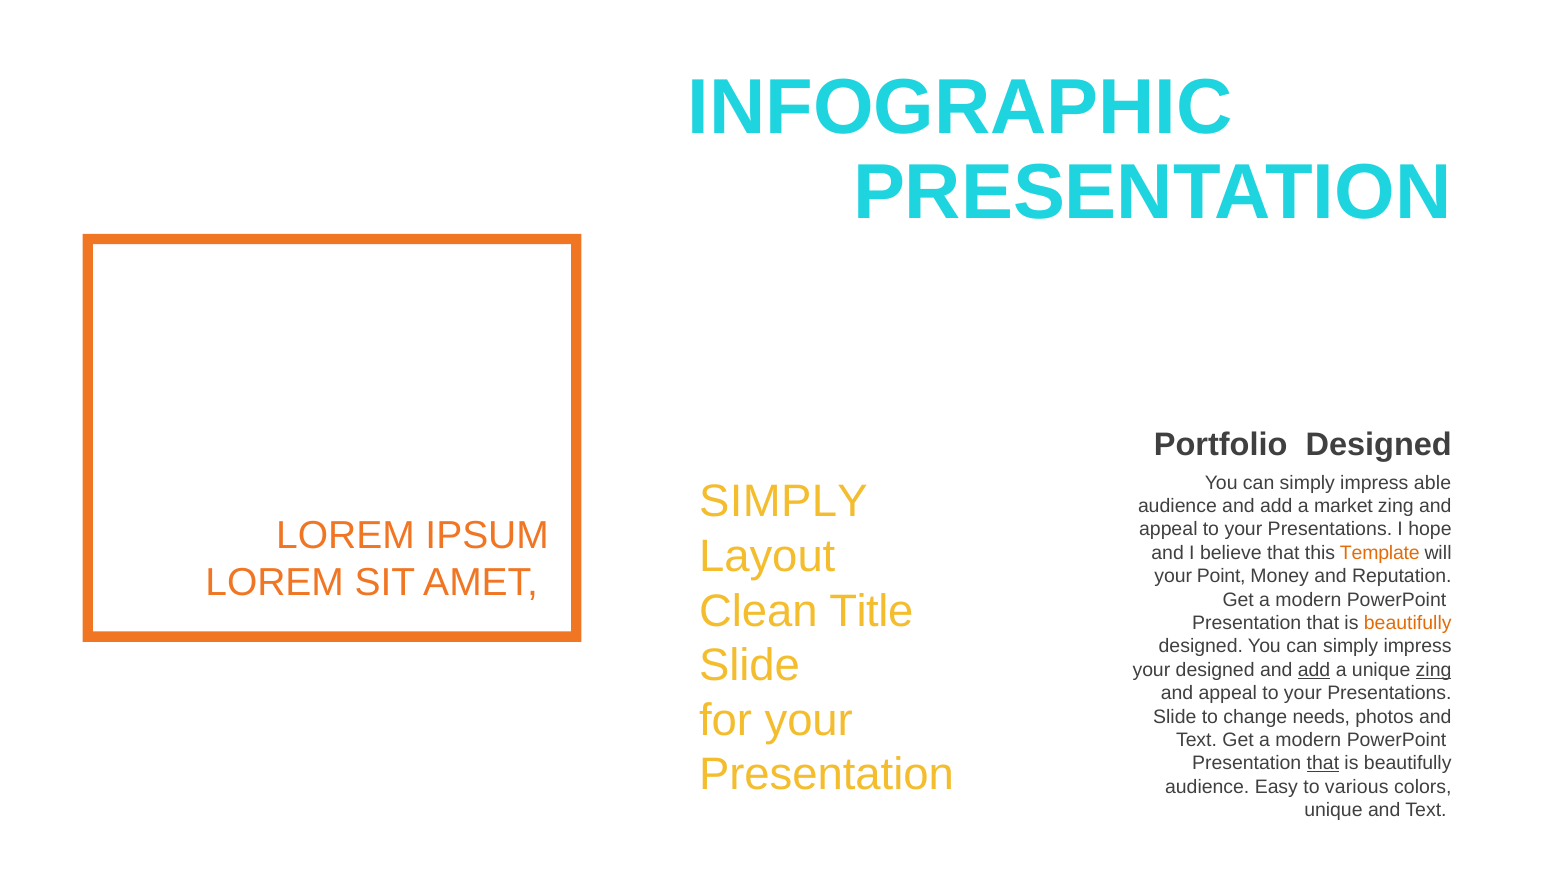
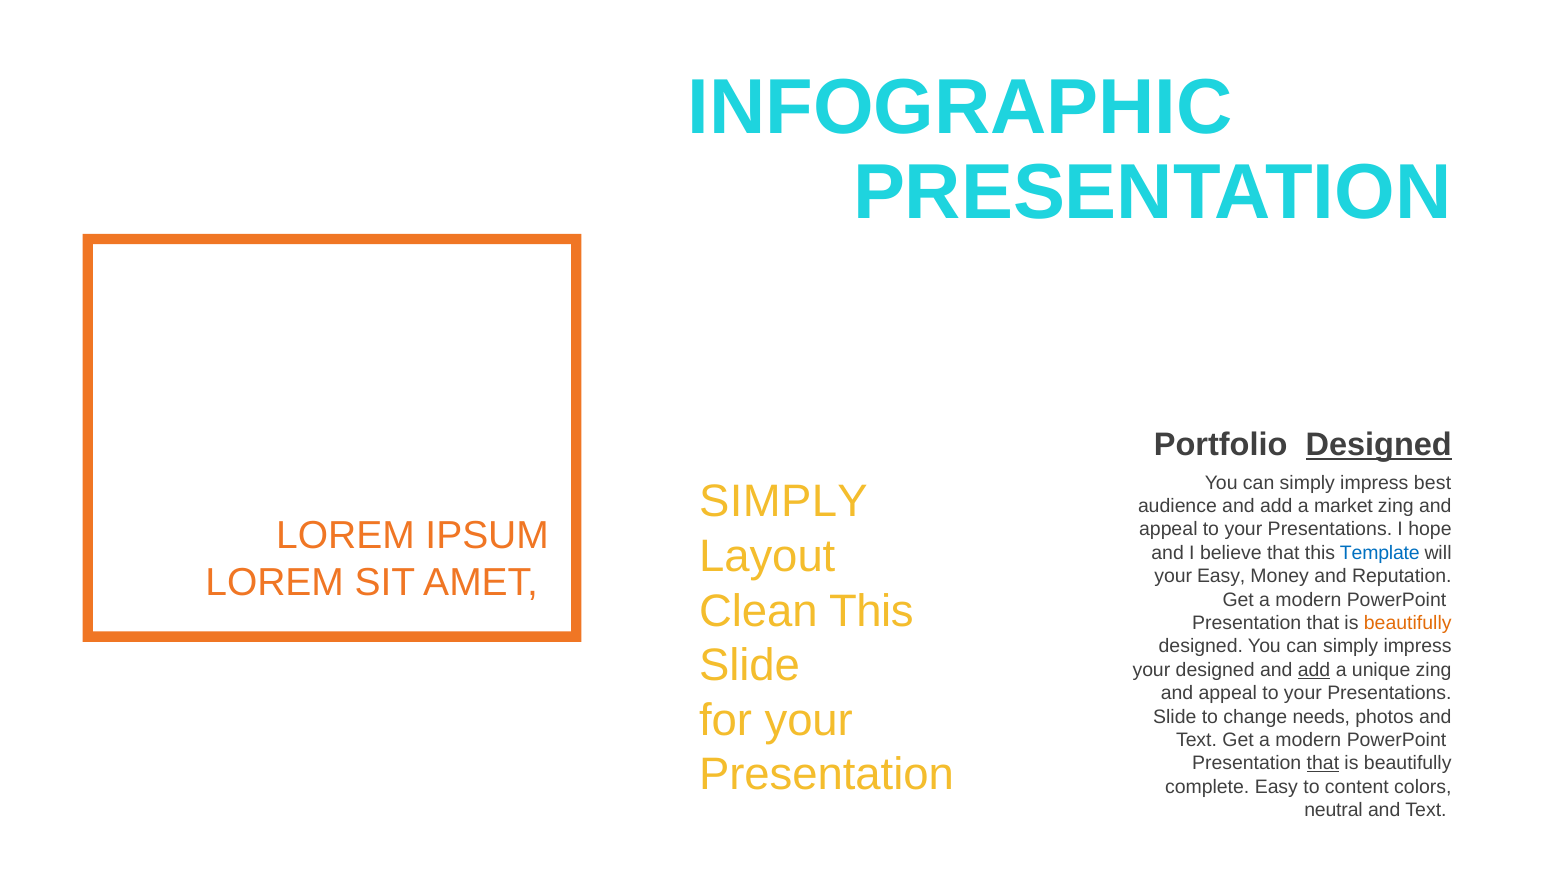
Designed underline: none -> present (1379, 445)
able: able -> best (1433, 483)
Template colour: orange -> blue (1380, 553)
your Point: Point -> Easy (1221, 576)
Clean Title: Title -> This (871, 611)
zing underline: present -> none (1434, 670)
audience: audience -> complete (1207, 787)
various: various -> content (1357, 787)
unique: unique -> neutral (1334, 810)
